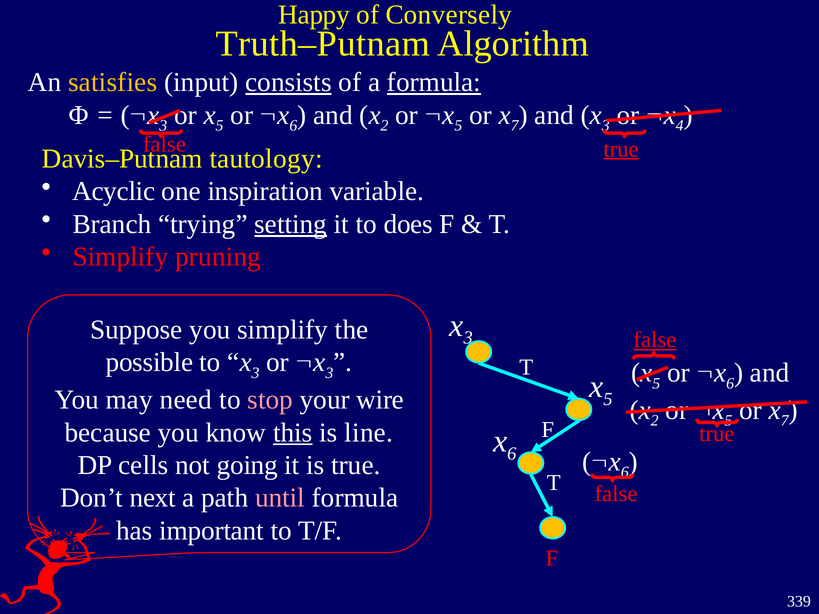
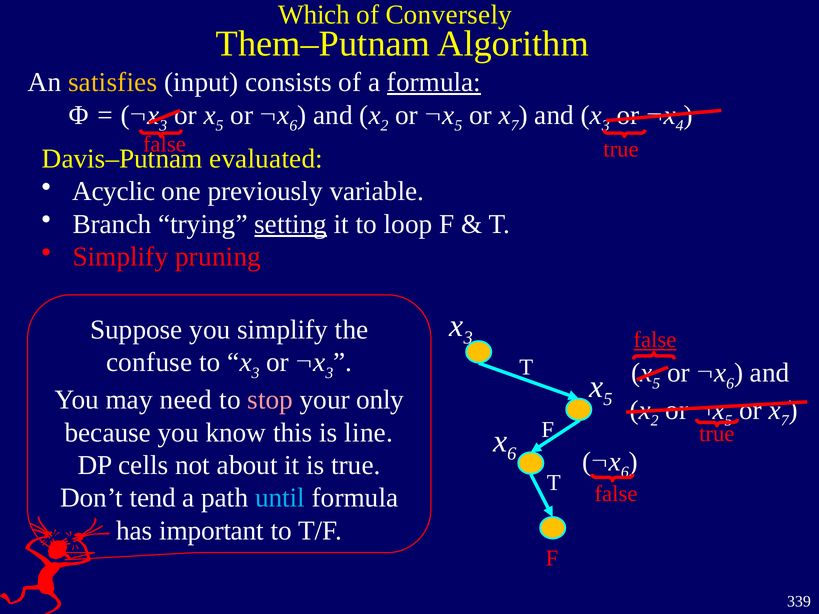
Happy: Happy -> Which (314, 15)
Truth–Putnam: Truth–Putnam -> Them–Putnam (323, 44)
consists underline: present -> none (288, 82)
true underline: present -> none (621, 149)
tautology: tautology -> evaluated (266, 159)
inspiration: inspiration -> previously (265, 192)
does: does -> loop (408, 224)
possible: possible -> confuse (149, 363)
wire: wire -> only (380, 400)
this underline: present -> none (293, 433)
going: going -> about (247, 465)
next: next -> tend (153, 498)
until colour: pink -> light blue (280, 498)
